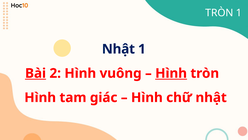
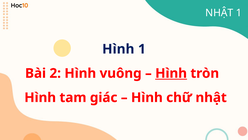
TRÒN: TRÒN -> NHẬT (219, 13)
Nhật: Nhật -> Hình (118, 49)
Bài underline: present -> none (36, 73)
